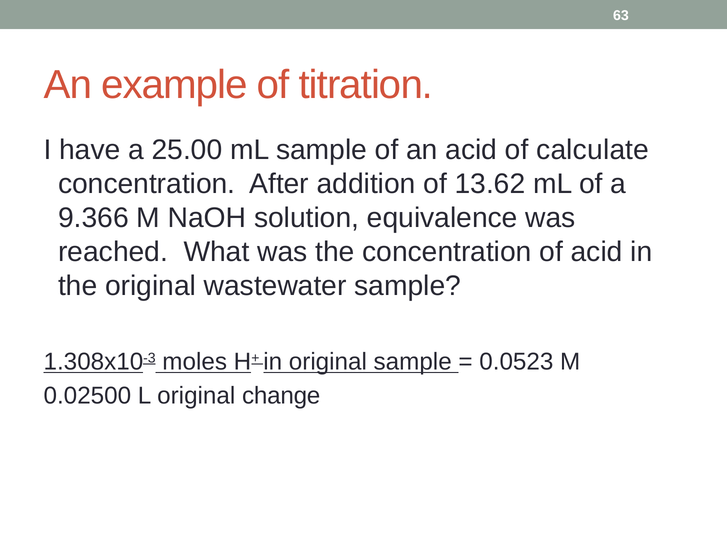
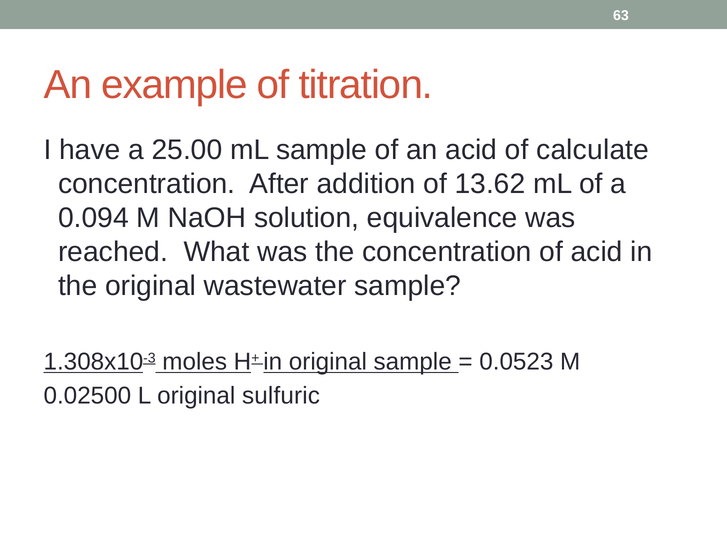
9.366: 9.366 -> 0.094 (93, 218)
change: change -> sulfuric (281, 395)
